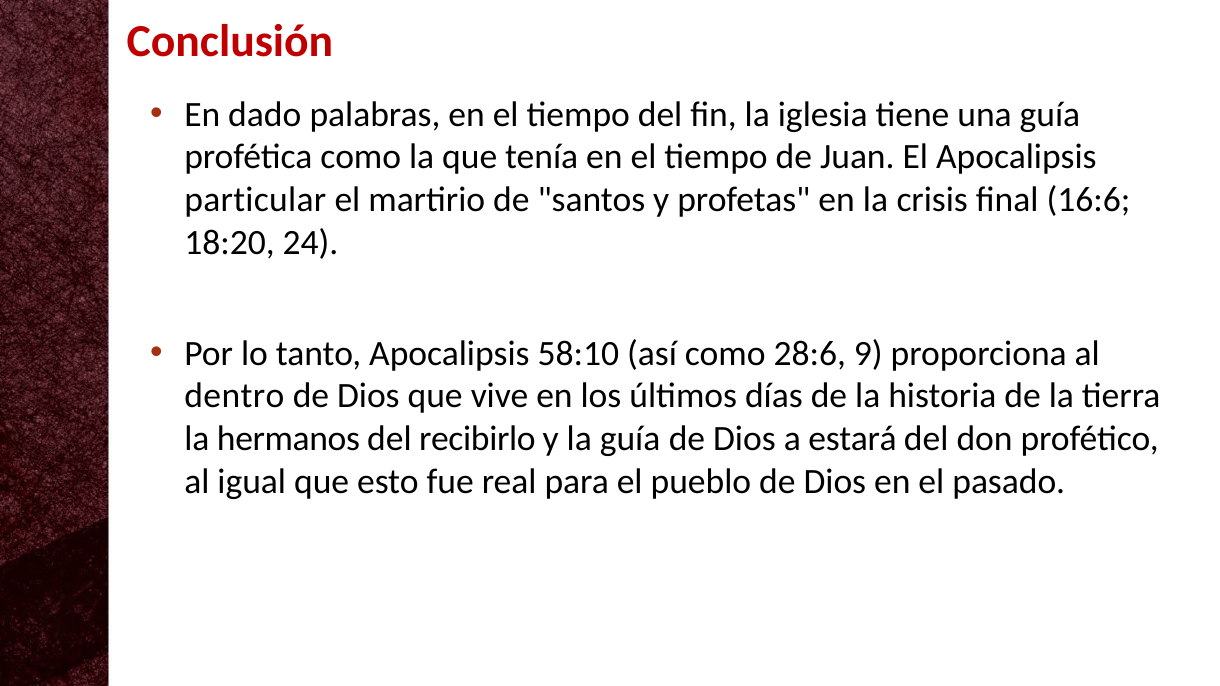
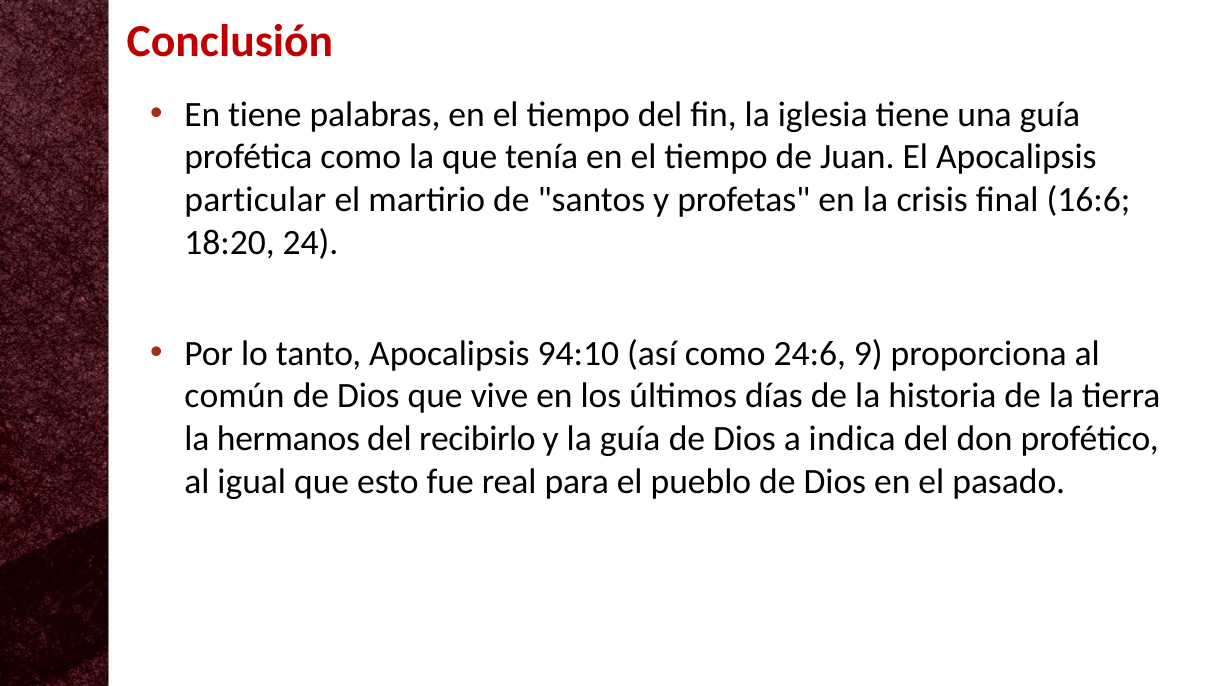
En dado: dado -> tiene (265, 114)
58:10: 58:10 -> 94:10 (578, 353)
28:6: 28:6 -> 24:6 (810, 353)
dentro: dentro -> común (234, 396)
estará: estará -> indica (852, 439)
